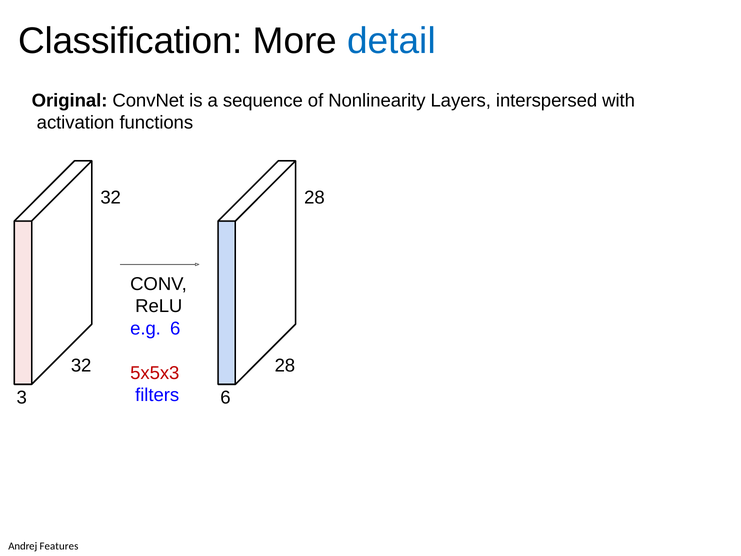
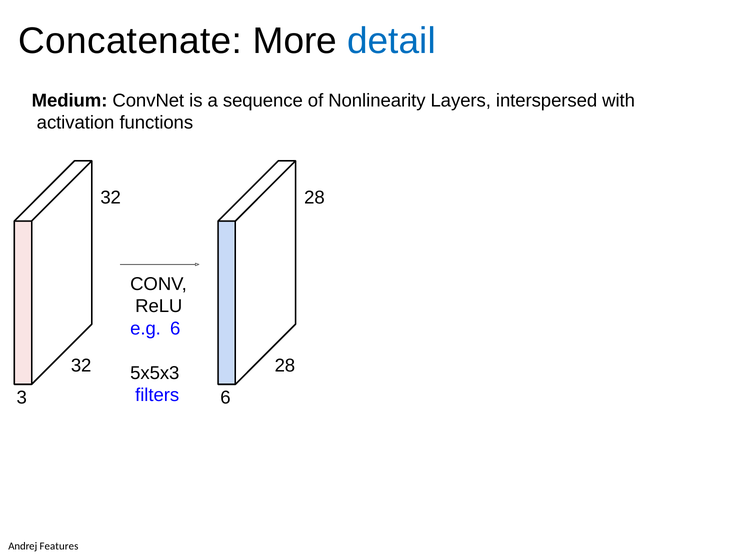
Classification: Classification -> Concatenate (130, 41)
Original: Original -> Medium (70, 101)
5x5x3 colour: red -> black (155, 373)
